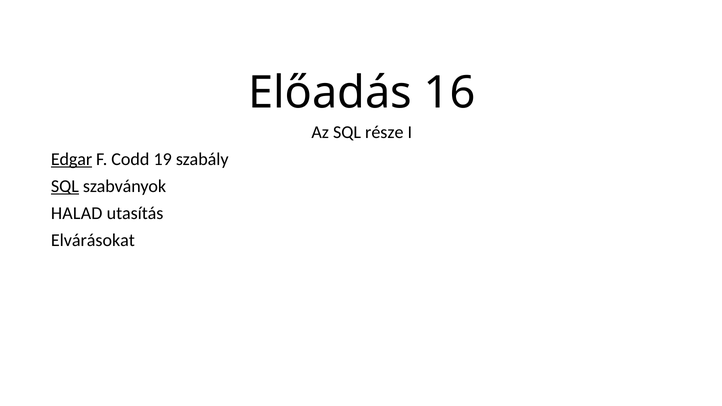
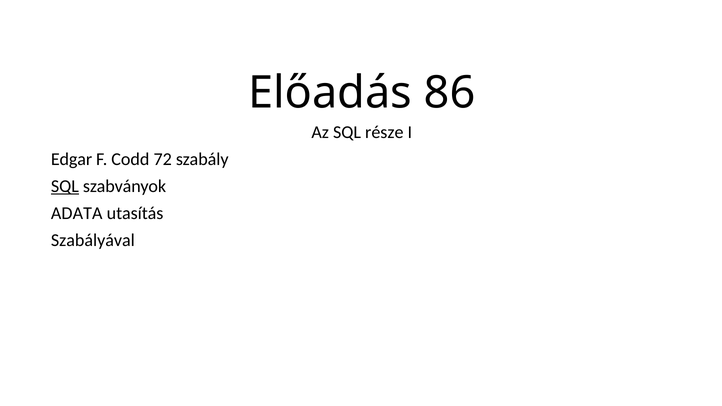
16: 16 -> 86 (450, 93)
Edgar underline: present -> none (72, 159)
19: 19 -> 72 (163, 159)
HALAD: HALAD -> ADATA (77, 213)
Elvárásokat: Elvárásokat -> Szabályával (93, 240)
